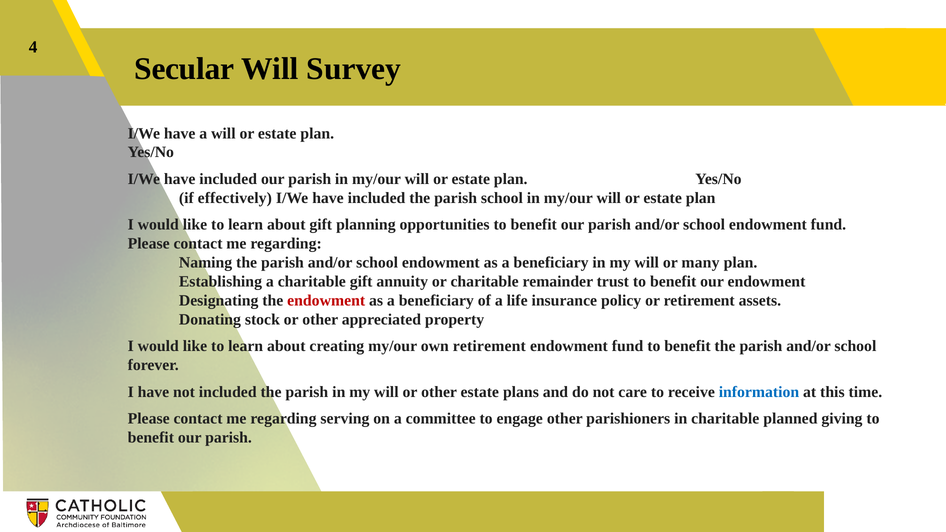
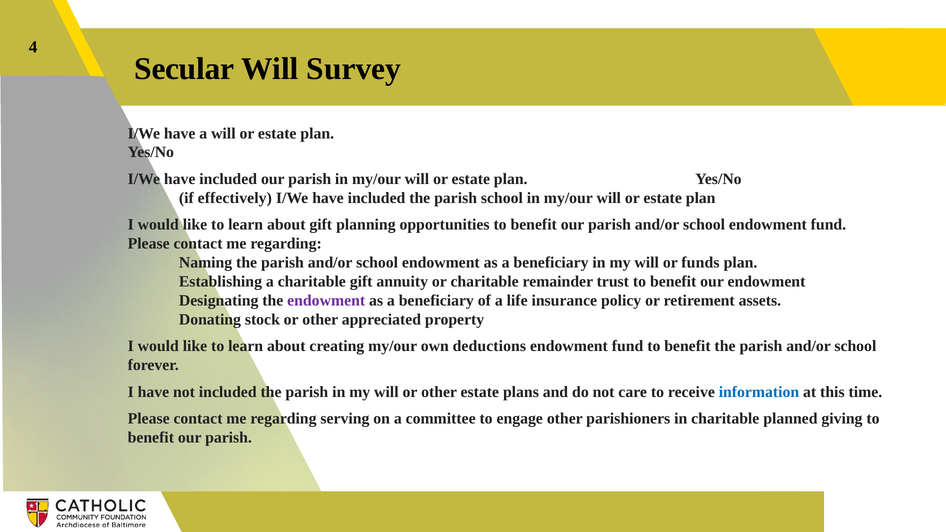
many: many -> funds (700, 263)
endowment colour: red -> purple (326, 301)
own retirement: retirement -> deductions (489, 346)
